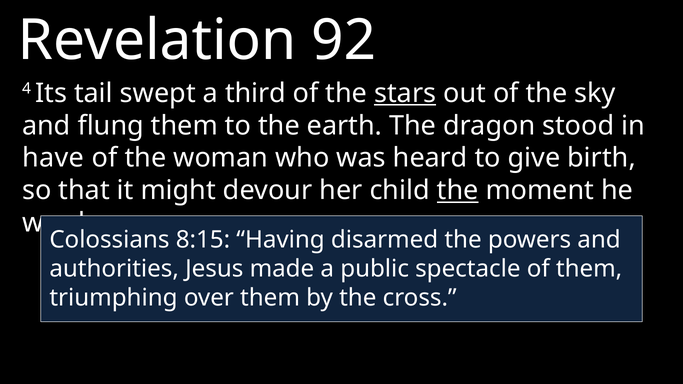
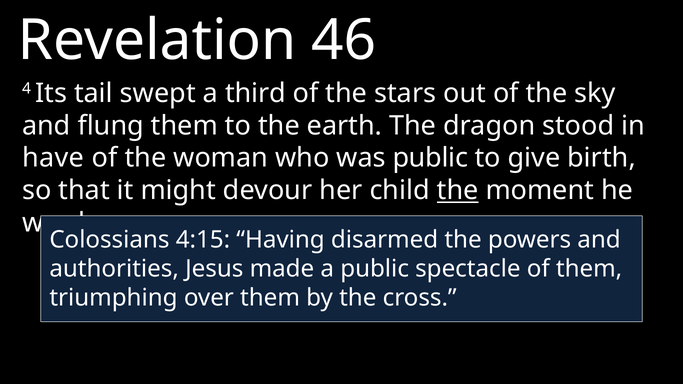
92: 92 -> 46 (344, 41)
stars underline: present -> none (405, 93)
was heard: heard -> public (430, 158)
8:15: 8:15 -> 4:15 (203, 240)
